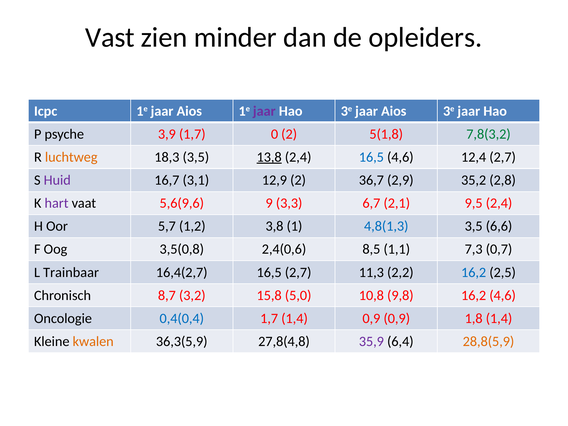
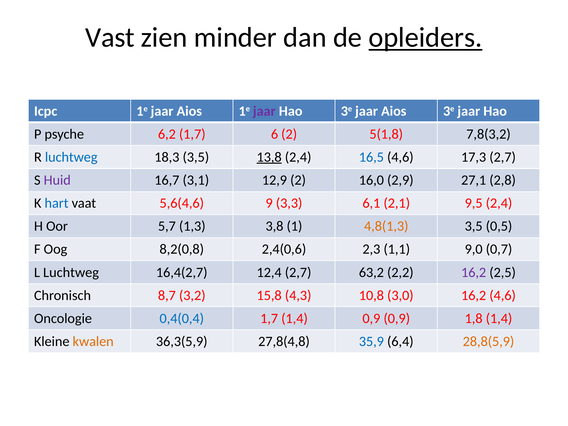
opleiders underline: none -> present (425, 38)
3,9: 3,9 -> 6,2 (167, 134)
0: 0 -> 6 (275, 134)
7,8(3,2 colour: green -> black (488, 134)
luchtweg colour: orange -> blue (71, 157)
12,4: 12,4 -> 17,3 (474, 157)
36,7: 36,7 -> 16,0 (371, 180)
35,2: 35,2 -> 27,1 (474, 180)
hart colour: purple -> blue (57, 203)
5,6(9,6: 5,6(9,6 -> 5,6(4,6 (182, 203)
6,7: 6,7 -> 6,1 (371, 203)
1,2: 1,2 -> 1,3 (192, 226)
4,8(1,3 colour: blue -> orange (386, 226)
6,6: 6,6 -> 0,5 (499, 226)
3,5(0,8: 3,5(0,8 -> 8,2(0,8 (182, 249)
8,5: 8,5 -> 2,3 (371, 249)
7,3: 7,3 -> 9,0 (474, 249)
L Trainbaar: Trainbaar -> Luchtweg (71, 272)
16,4(2,7 16,5: 16,5 -> 12,4 (269, 272)
11,3: 11,3 -> 63,2 (371, 272)
16,2 colour: blue -> purple (474, 272)
5,0: 5,0 -> 4,3 (298, 295)
9,8: 9,8 -> 3,0 (400, 295)
35,9 colour: purple -> blue (371, 341)
